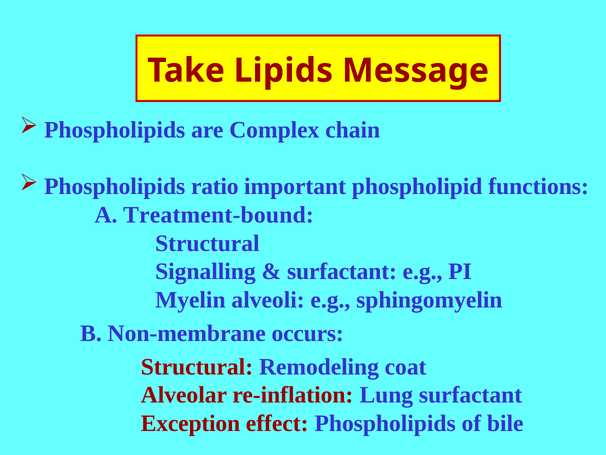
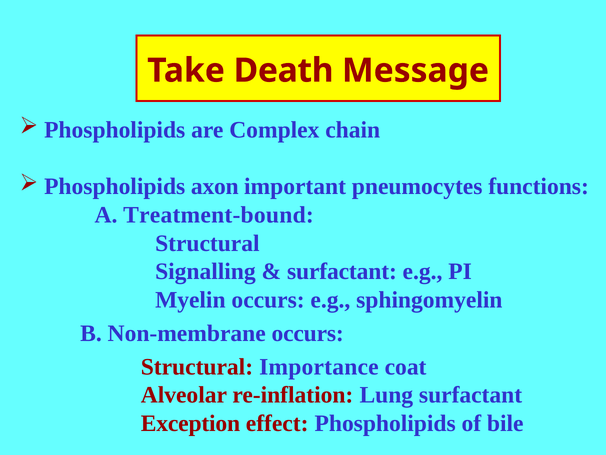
Lipids: Lipids -> Death (284, 71)
ratio: ratio -> axon (215, 186)
phospholipid: phospholipid -> pneumocytes (417, 186)
Myelin alveoli: alveoli -> occurs (268, 300)
Remodeling: Remodeling -> Importance (319, 366)
